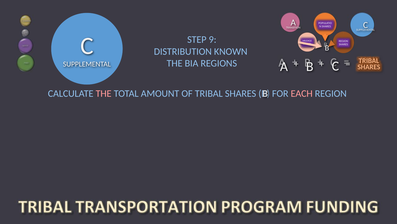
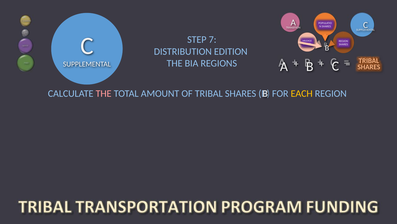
9: 9 -> 7 (213, 39)
KNOWN: KNOWN -> EDITION (231, 51)
EACH colour: pink -> yellow (302, 93)
